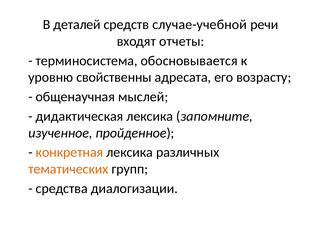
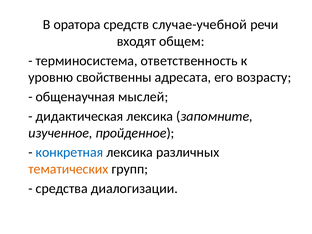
деталей: деталей -> оратора (77, 25)
отчеты: отчеты -> общем (182, 41)
обосновывается: обосновывается -> ответственность (189, 61)
конкретная colour: orange -> blue (69, 152)
